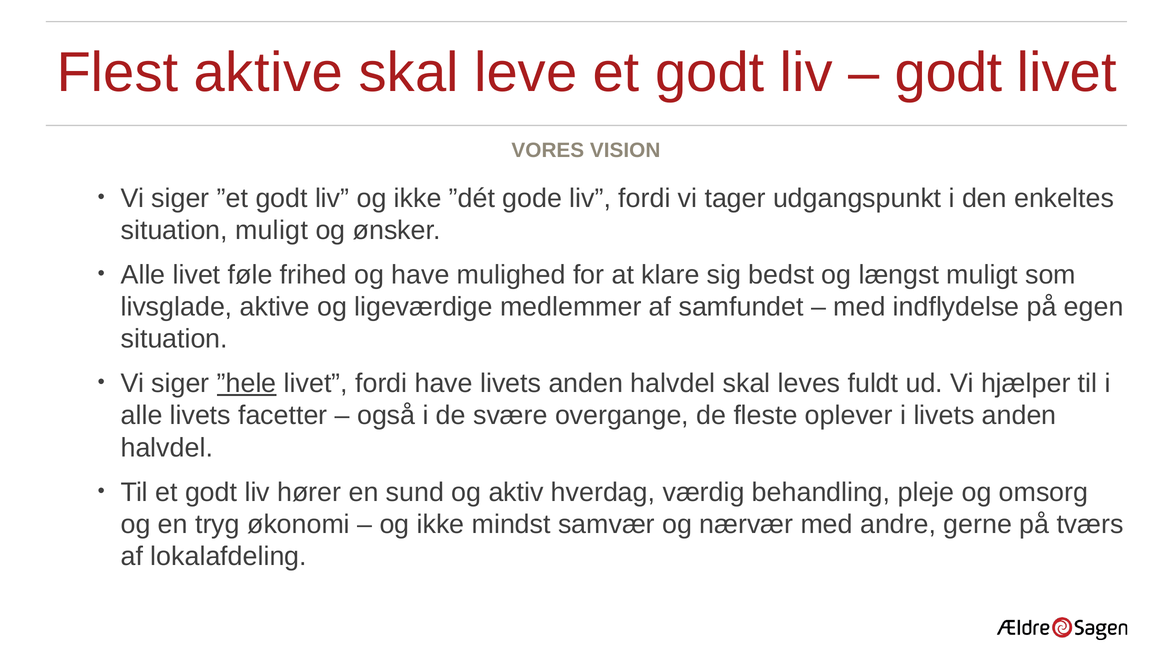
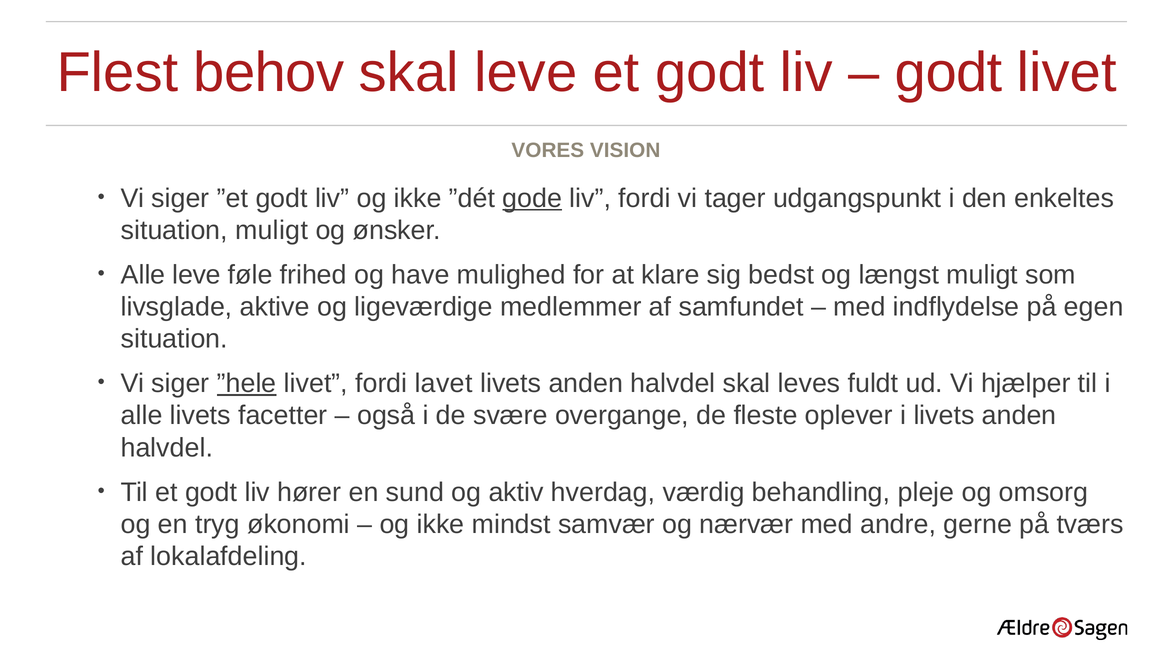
Flest aktive: aktive -> behov (269, 73)
gode underline: none -> present (532, 198)
Alle livet: livet -> leve (197, 275)
fordi have: have -> lavet (444, 384)
